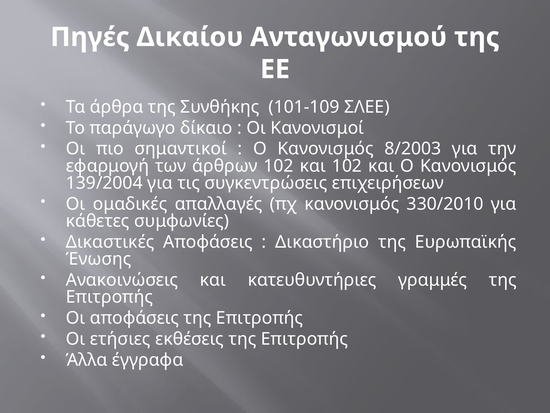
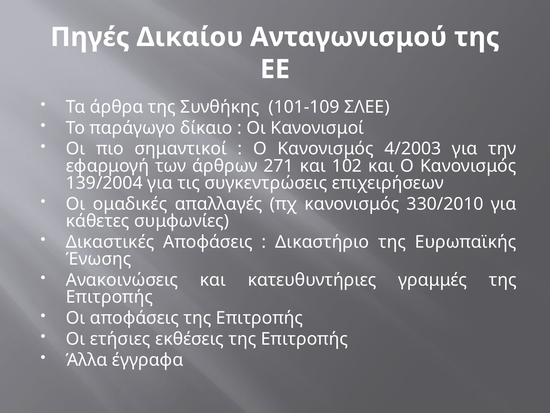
8/2003: 8/2003 -> 4/2003 (413, 149)
άρθρων 102: 102 -> 271 (279, 166)
